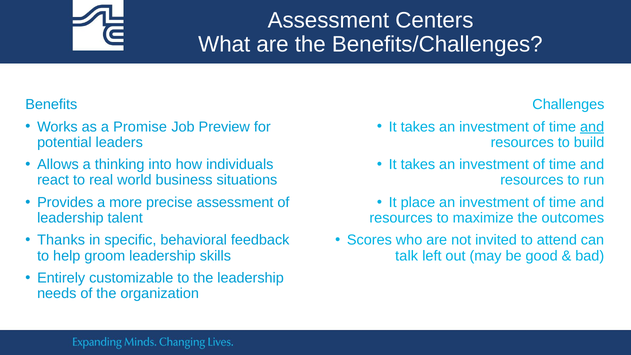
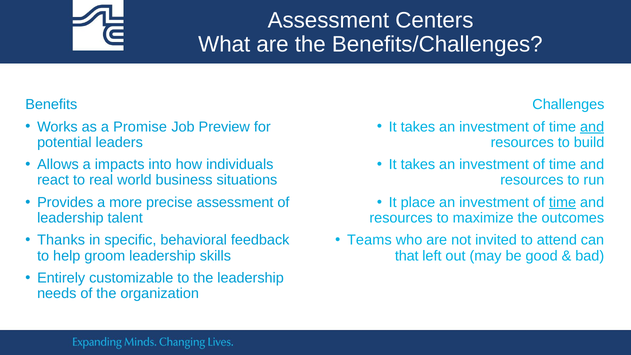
thinking: thinking -> impacts (120, 165)
time underline: none -> present (563, 202)
Scores: Scores -> Teams (369, 240)
talk: talk -> that (407, 256)
